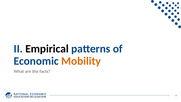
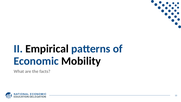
Mobility colour: orange -> black (81, 61)
